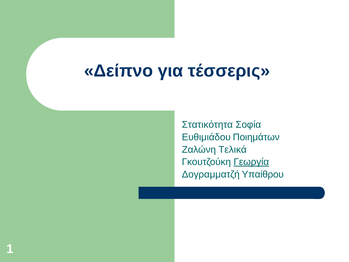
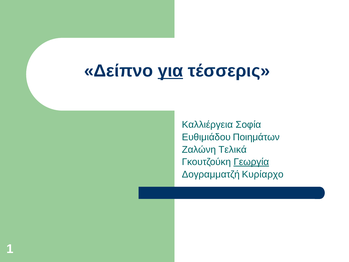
για underline: none -> present (170, 71)
Στατικότητα: Στατικότητα -> Καλλιέργεια (207, 125)
Υπαίθρου: Υπαίθρου -> Κυρίαρχο (263, 174)
